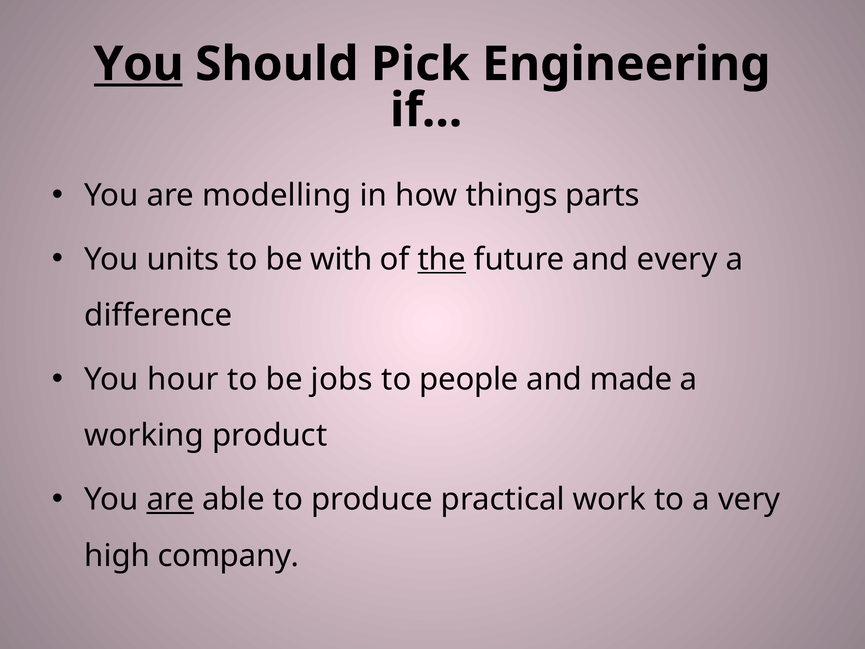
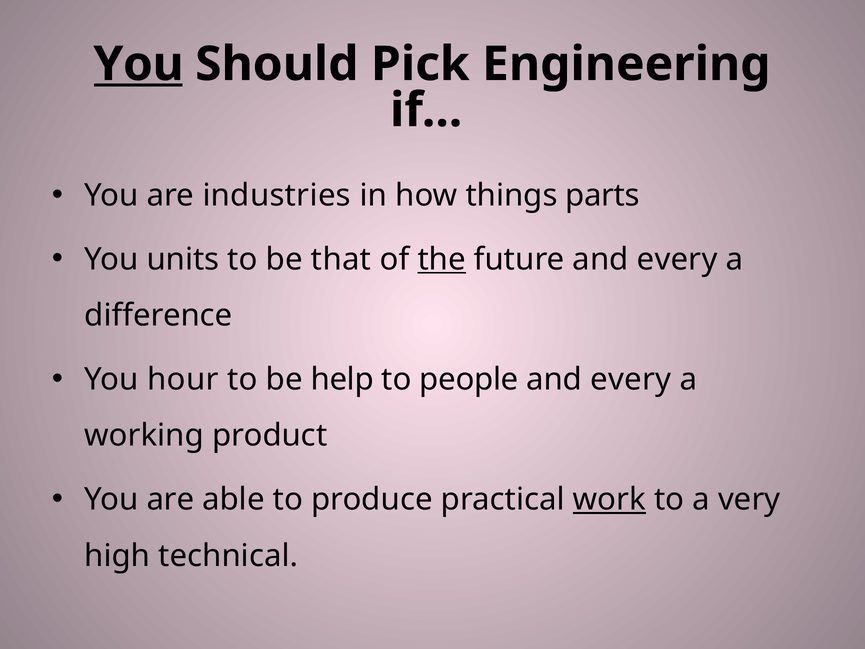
modelling: modelling -> industries (277, 195)
with: with -> that (341, 259)
jobs: jobs -> help (342, 379)
made: made -> every (631, 379)
are underline: present -> none (170, 499)
work underline: none -> present (609, 499)
company: company -> technical (228, 556)
